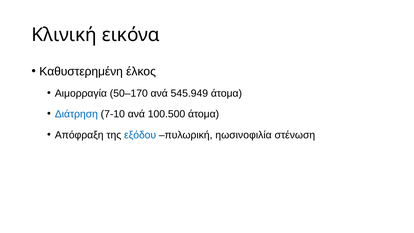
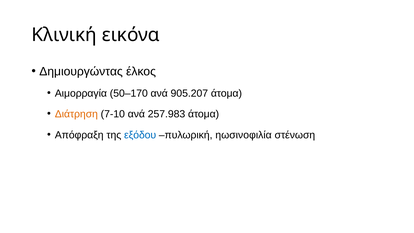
Καθυστερημένη: Καθυστερημένη -> Δημιουργώντας (81, 72)
545.949: 545.949 -> 905.207 (189, 93)
Διάτρηση colour: blue -> orange (76, 114)
100.500: 100.500 -> 257.983 (166, 114)
